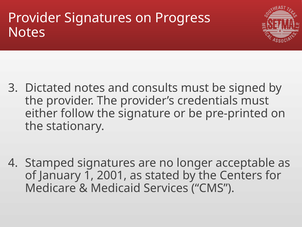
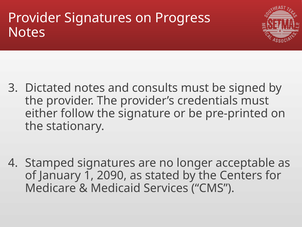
2001: 2001 -> 2090 (112, 175)
